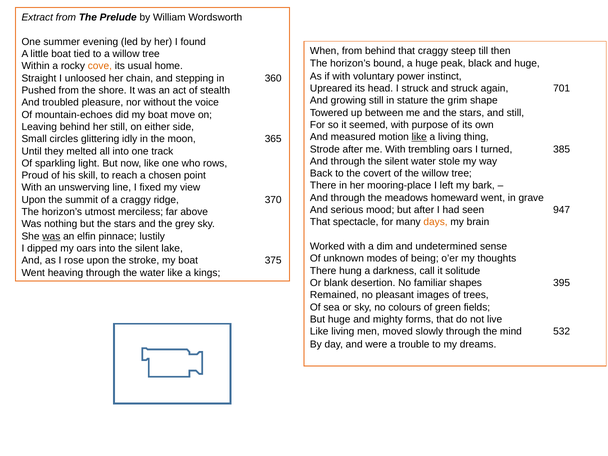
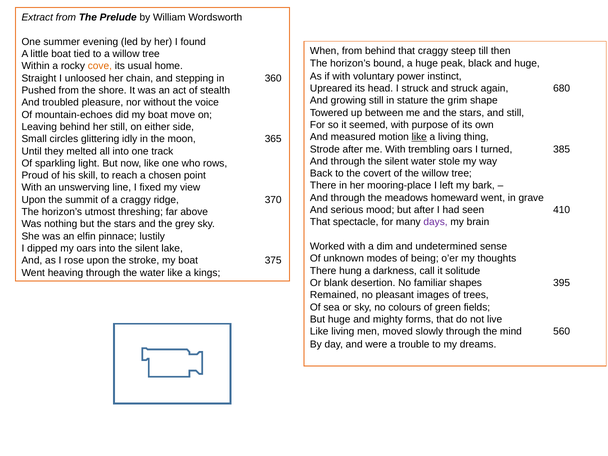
701: 701 -> 680 (562, 88)
947: 947 -> 410 (562, 210)
merciless: merciless -> threshing (141, 212)
days colour: orange -> purple (436, 222)
was underline: present -> none (51, 236)
532: 532 -> 560 (562, 332)
